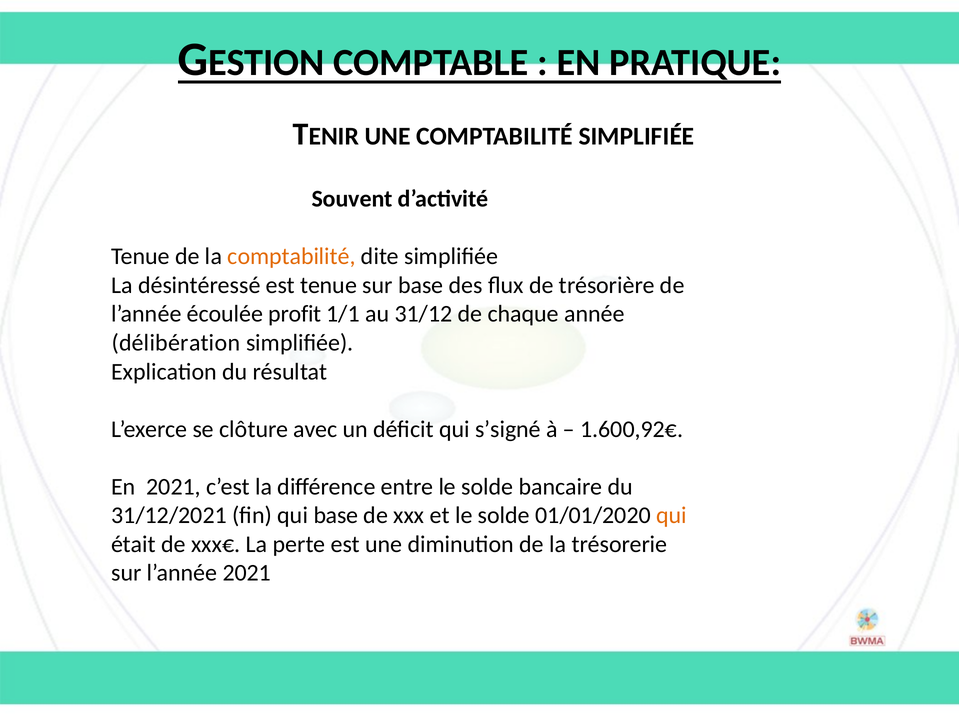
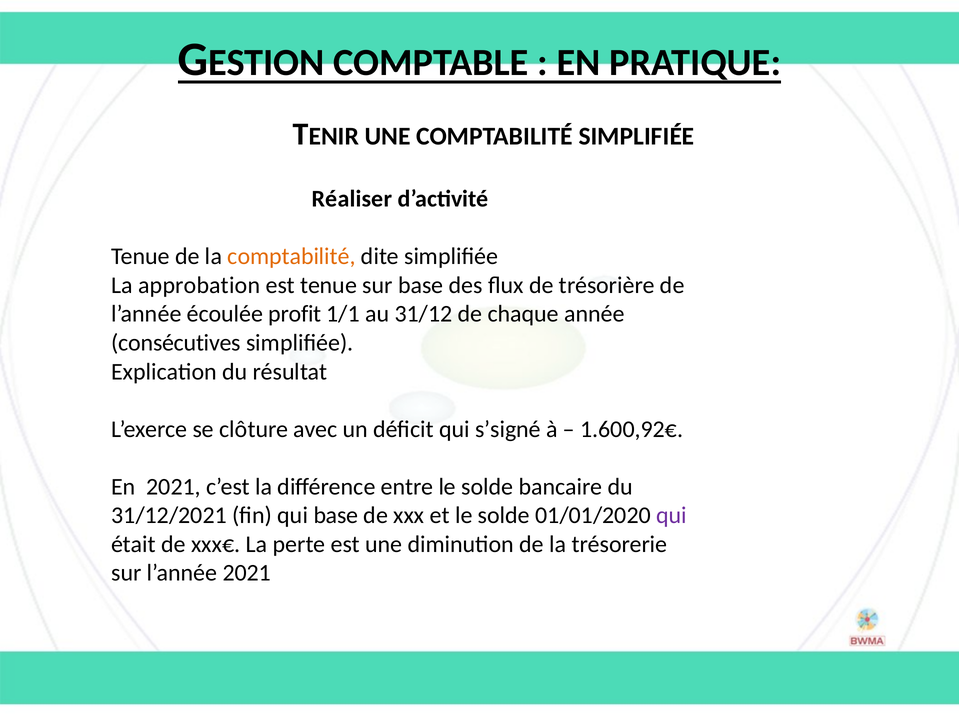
Souvent: Souvent -> Réaliser (352, 199)
désintéressé: désintéressé -> approbation (199, 285)
délibération: délibération -> consécutives (176, 343)
qui colour: orange -> purple (672, 516)
